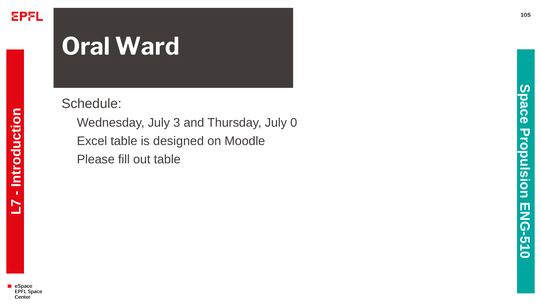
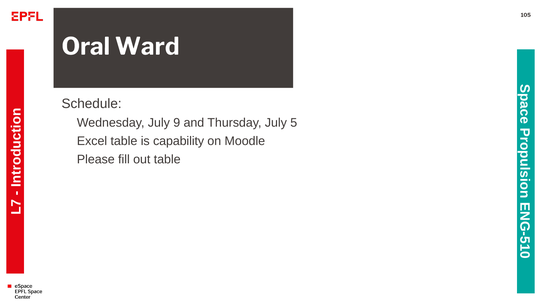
3: 3 -> 9 (177, 122)
July 0: 0 -> 5 (294, 122)
designed: designed -> capability (179, 141)
